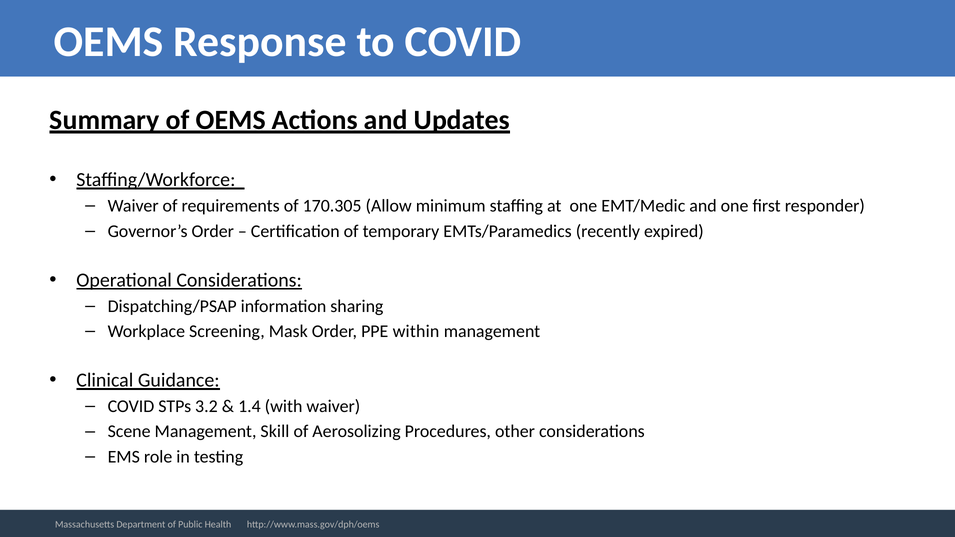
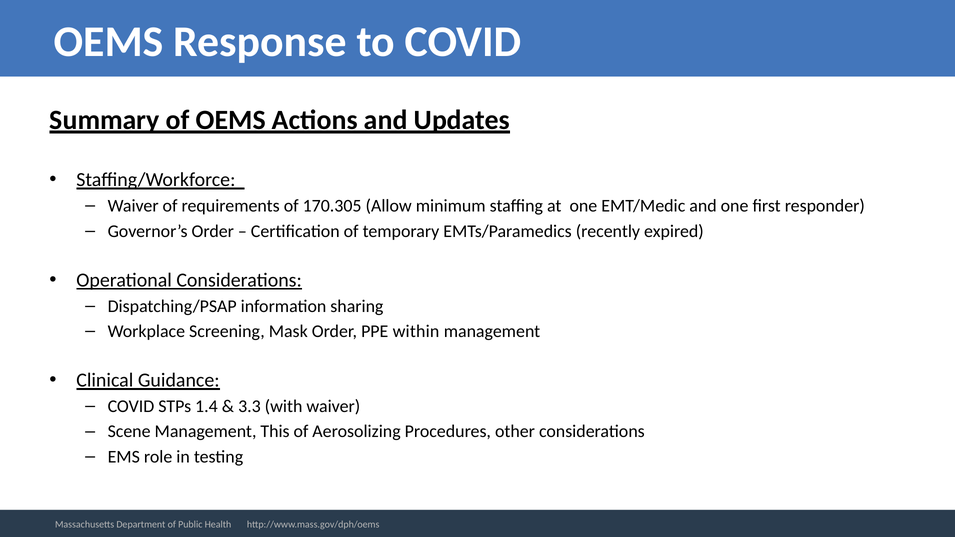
3.2: 3.2 -> 1.4 (206, 407)
1.4: 1.4 -> 3.3 (249, 407)
Skill: Skill -> This (275, 432)
